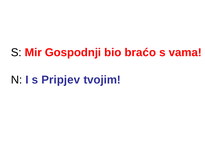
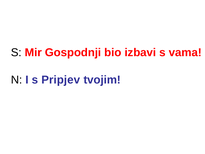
braćo: braćo -> izbavi (140, 52)
